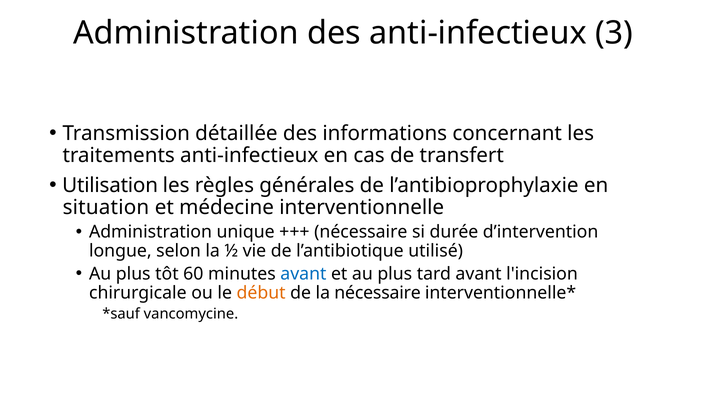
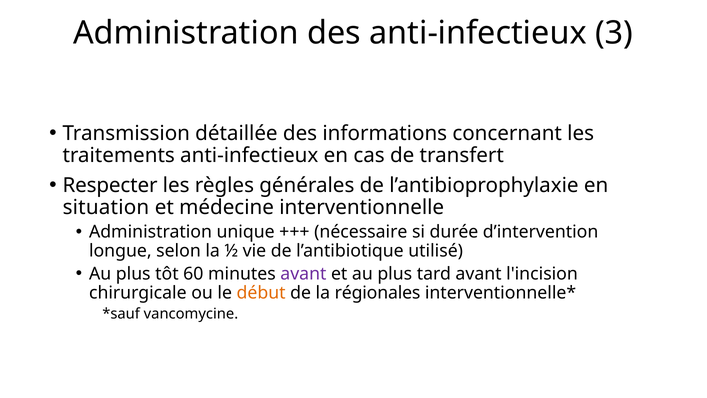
Utilisation: Utilisation -> Respecter (110, 185)
avant colour: blue -> purple (303, 274)
la nécessaire: nécessaire -> régionales (378, 293)
